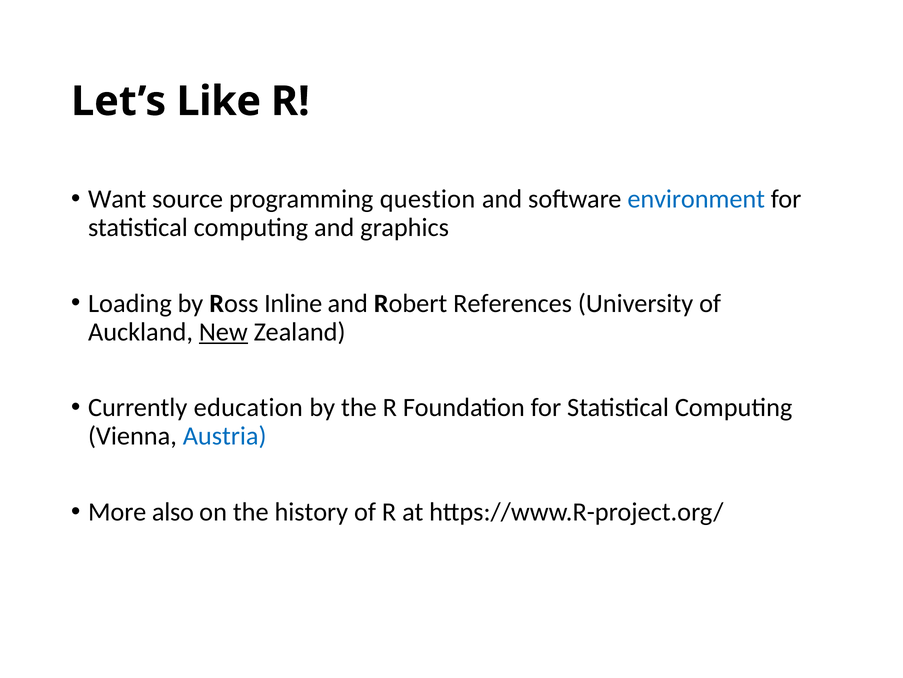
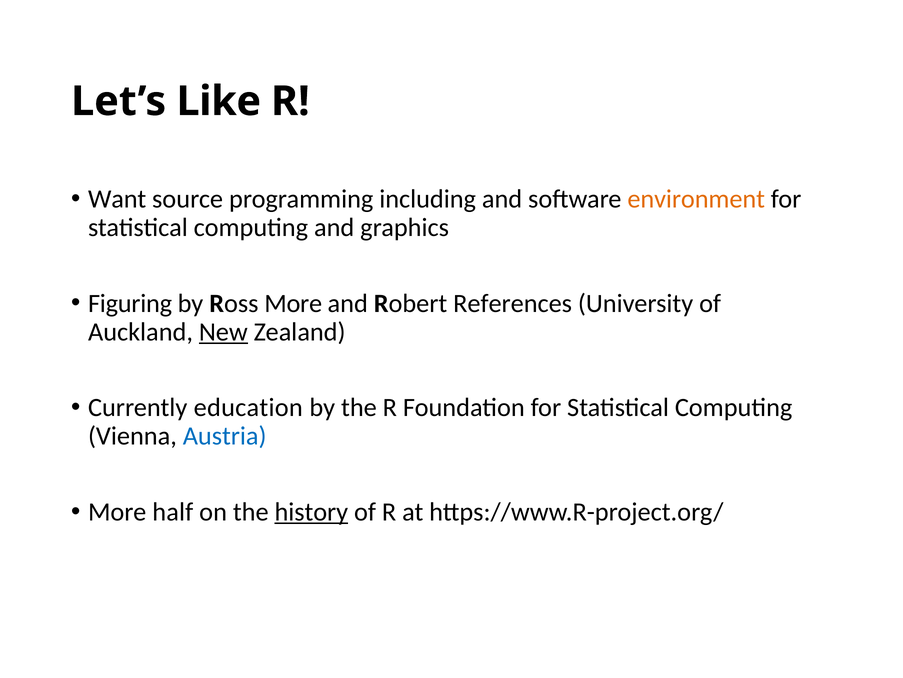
question: question -> including (428, 199)
environment colour: blue -> orange (696, 199)
Loading: Loading -> Figuring (130, 303)
Ross Inline: Inline -> More (293, 303)
also: also -> half (173, 511)
history underline: none -> present (311, 511)
